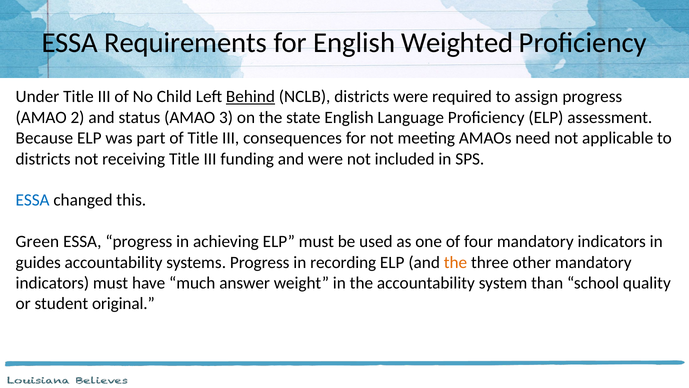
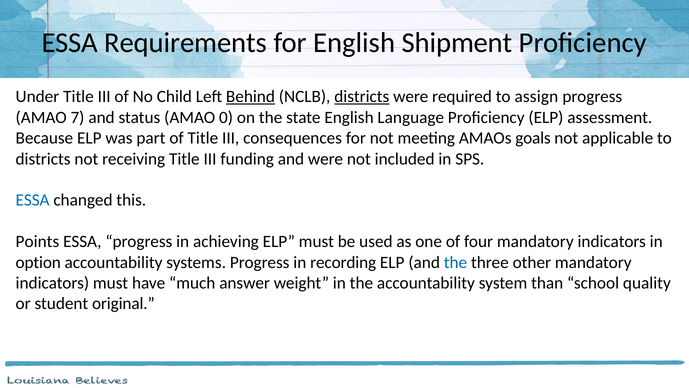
Weighted: Weighted -> Shipment (457, 43)
districts underline: none -> present (362, 97)
2: 2 -> 7 (77, 117)
3: 3 -> 0 (226, 117)
need: need -> goals (533, 138)
Green: Green -> Points (37, 241)
guides: guides -> option (38, 262)
the colour: orange -> blue (455, 262)
